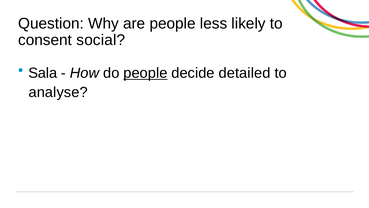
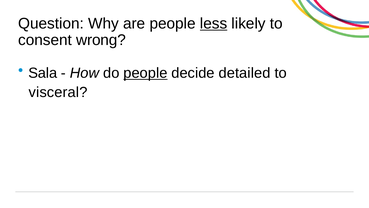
less underline: none -> present (214, 23)
social: social -> wrong (101, 40)
analyse: analyse -> visceral (58, 92)
